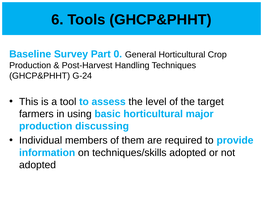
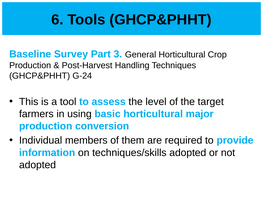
0: 0 -> 3 (118, 54)
discussing: discussing -> conversion (102, 126)
